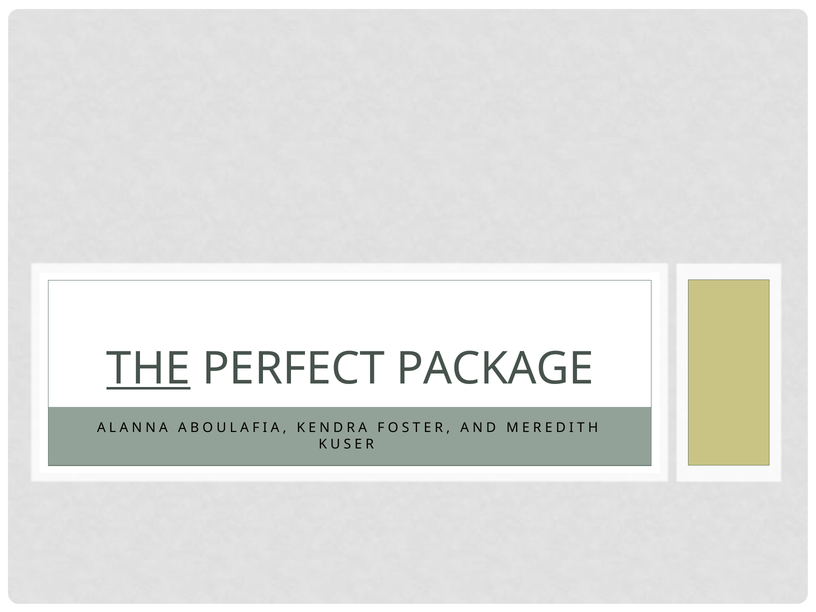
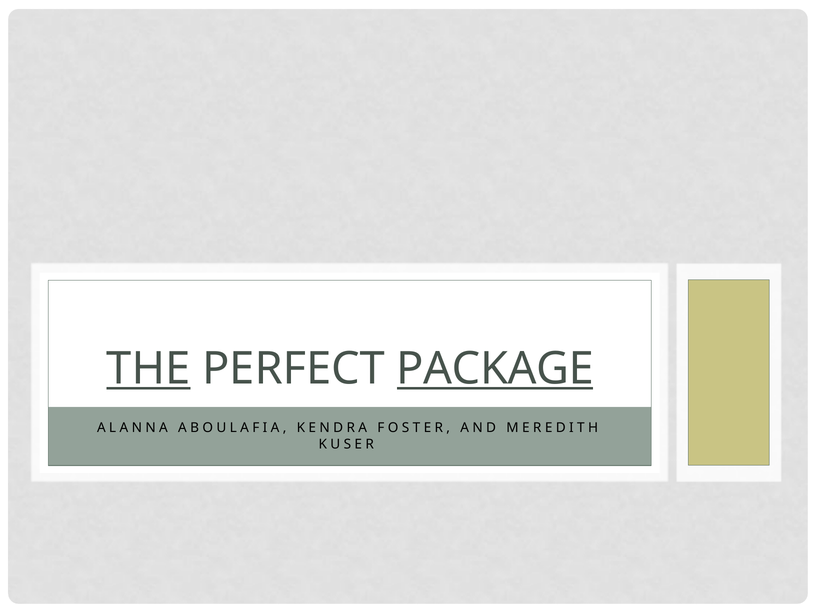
PACKAGE underline: none -> present (495, 369)
